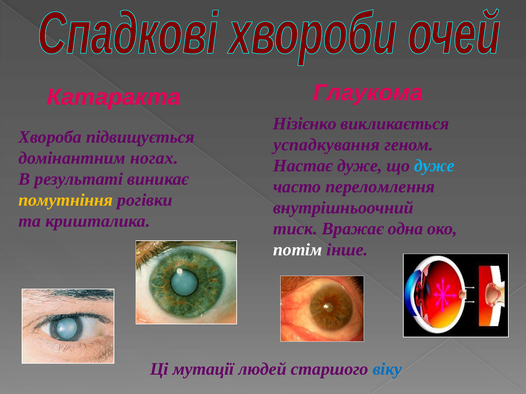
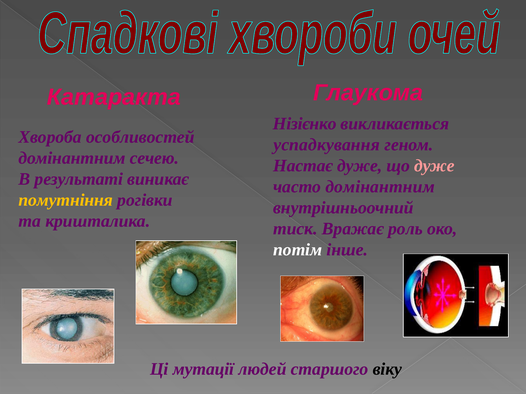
підвищується: підвищується -> особливостей (140, 137)
ногах: ногах -> сечею (154, 158)
дуже colour: light blue -> pink (434, 166)
часто переломлення: переломлення -> домінантним (380, 187)
одна: одна -> роль (405, 229)
віку colour: blue -> black (387, 369)
